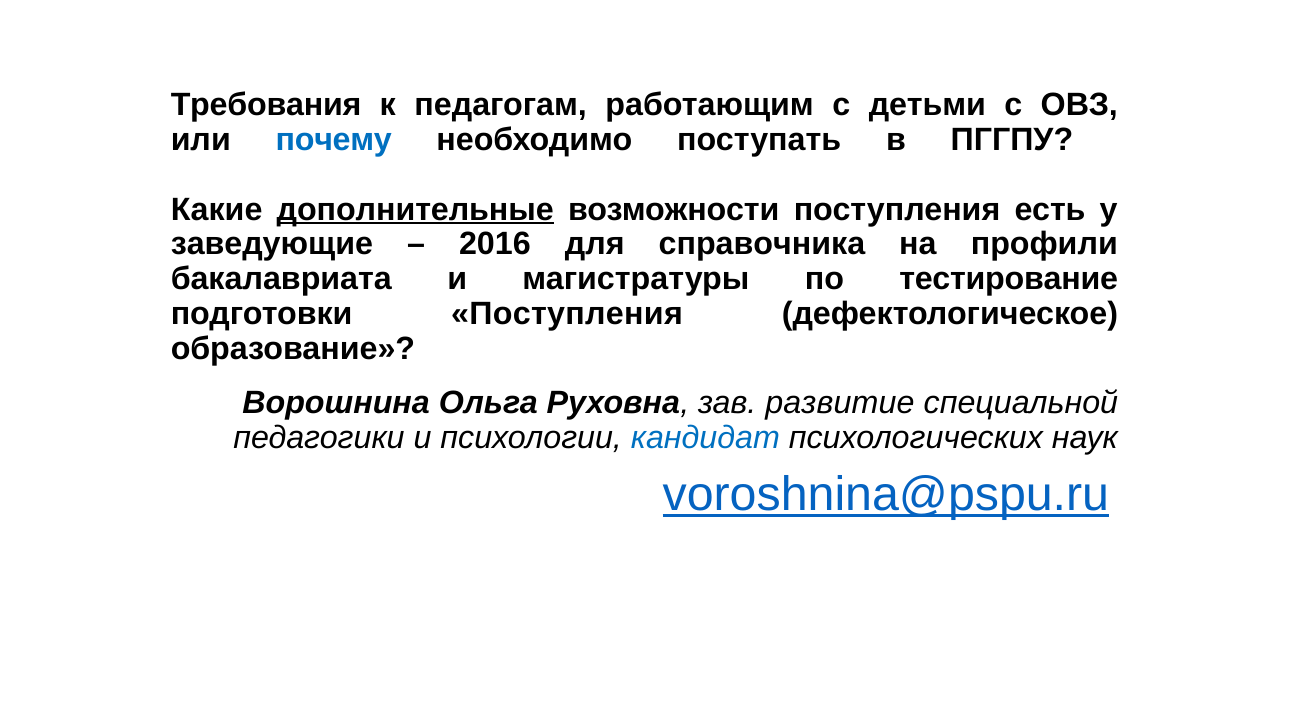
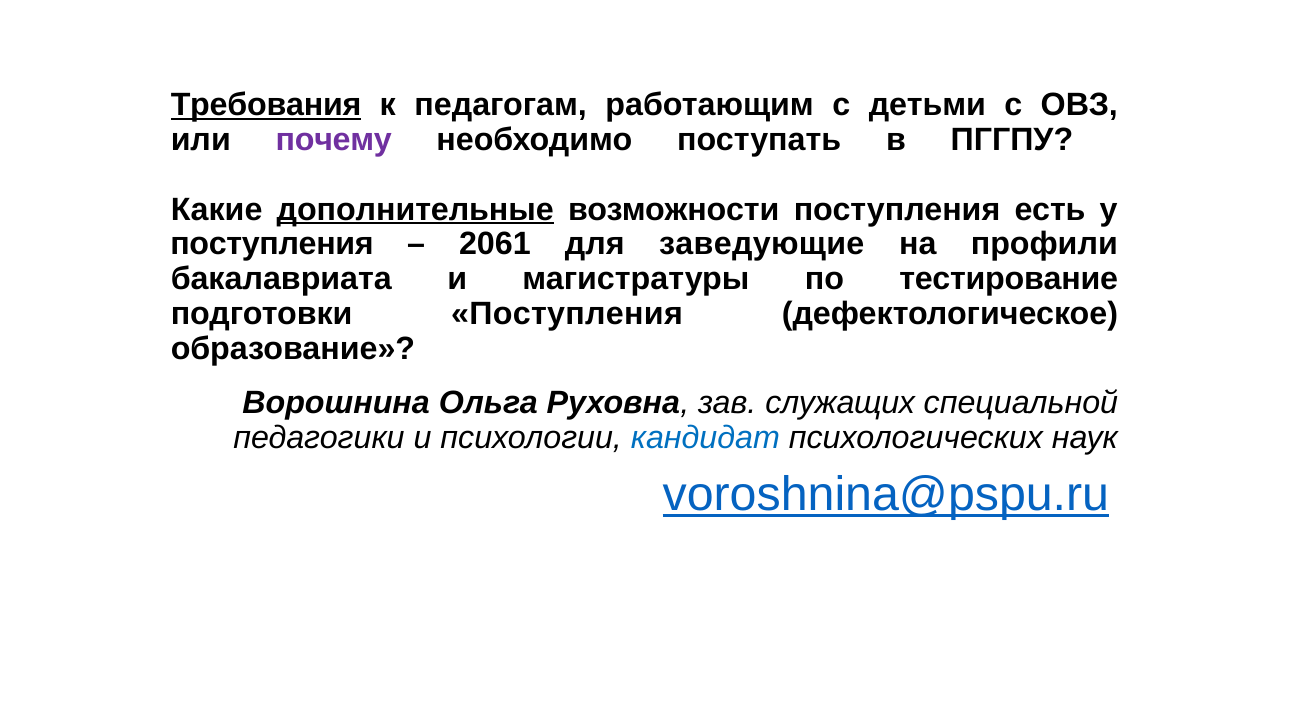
Требования underline: none -> present (266, 105)
почему colour: blue -> purple (334, 140)
заведующие: заведующие -> поступления (272, 244)
2016: 2016 -> 2061 (495, 244)
справочника: справочника -> заведующие (762, 244)
развитие: развитие -> служащих (840, 403)
